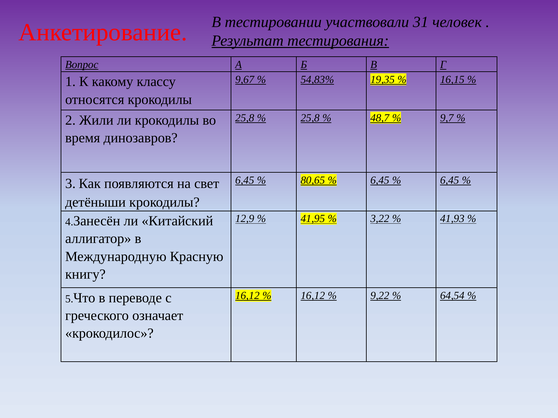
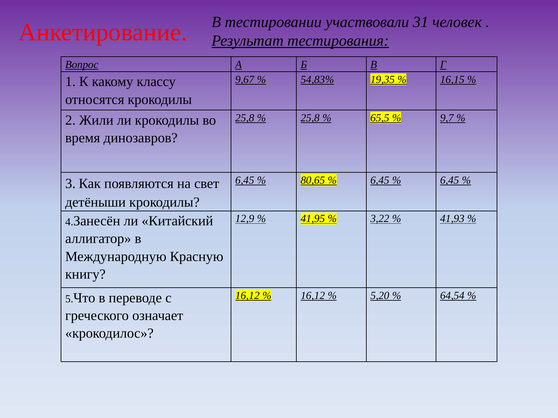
48,7: 48,7 -> 65,5 (380, 118)
9,22: 9,22 -> 5,20 (380, 296)
